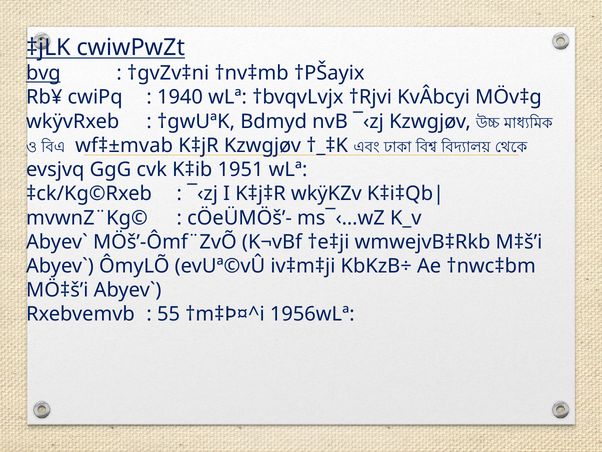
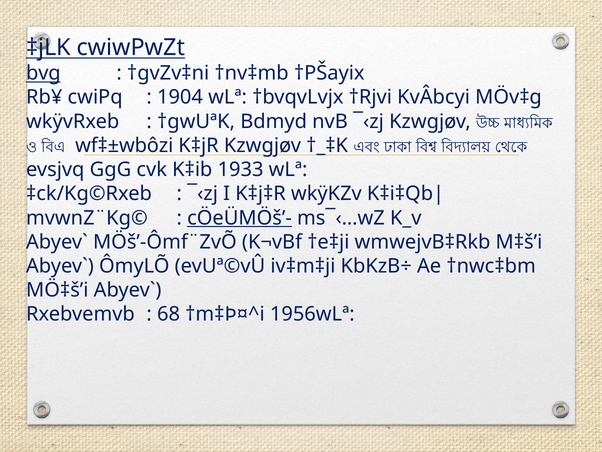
1940: 1940 -> 1904 (180, 97)
wf‡±mvab: wf‡±mvab -> wf‡±wbôzi (124, 145)
1951: 1951 -> 1933 (241, 169)
cÖeÜMÖš’- underline: none -> present (240, 218)
55: 55 -> 68 (169, 314)
